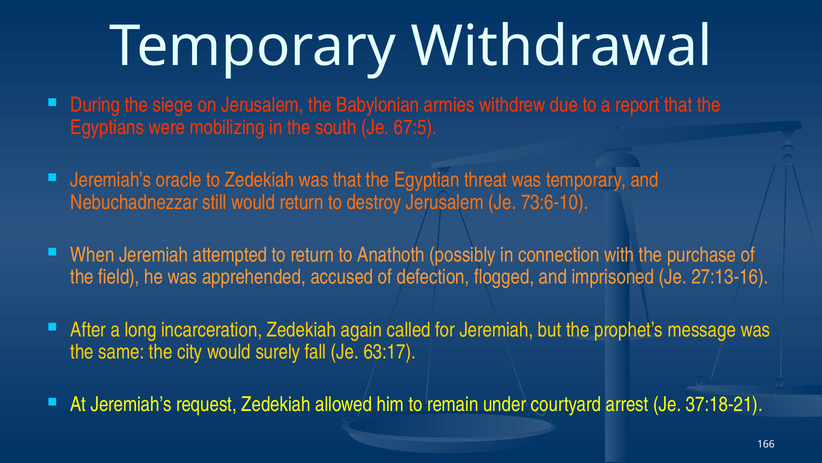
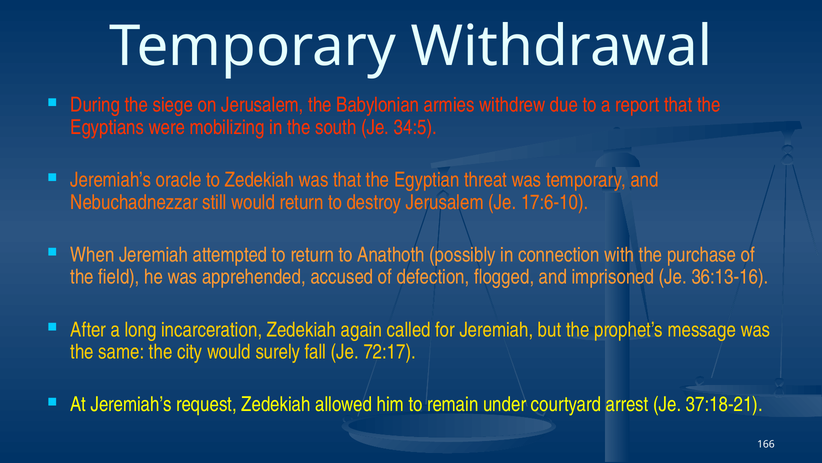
67:5: 67:5 -> 34:5 (415, 127)
73:6-10: 73:6-10 -> 17:6-10 (555, 202)
27:13-16: 27:13-16 -> 36:13-16 (730, 277)
63:17: 63:17 -> 72:17 (390, 351)
